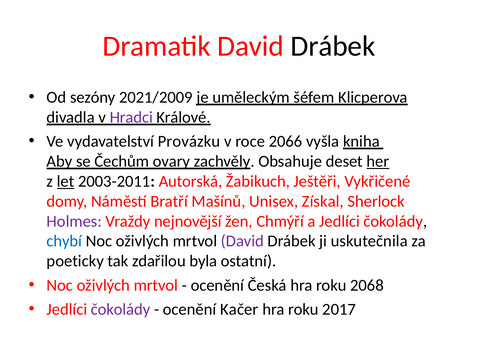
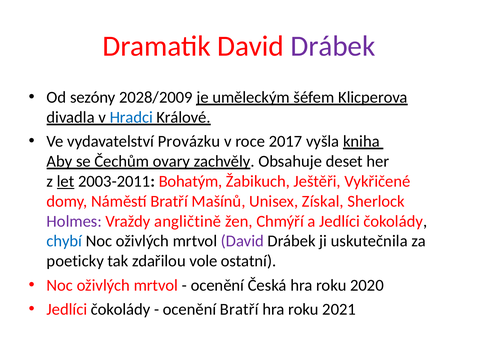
Drábek colour: black -> purple (333, 46)
2021/2009: 2021/2009 -> 2028/2009 (156, 97)
Hradci colour: purple -> blue (131, 117)
2066: 2066 -> 2017 (286, 141)
her underline: present -> none (378, 161)
Autorská: Autorská -> Bohatým (191, 181)
nejnovější: nejnovější -> angličtině (188, 221)
byla: byla -> vole (203, 261)
2068: 2068 -> 2020 (367, 285)
čokolády colour: purple -> black (121, 309)
ocenění Kačer: Kačer -> Bratří (239, 309)
2017: 2017 -> 2021 (339, 309)
